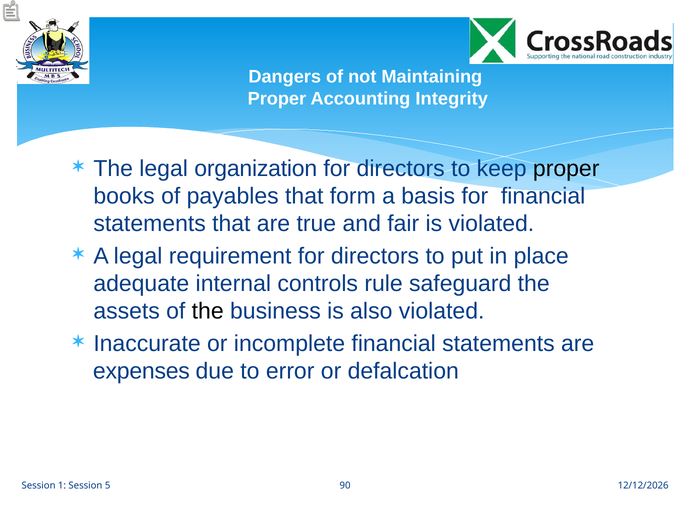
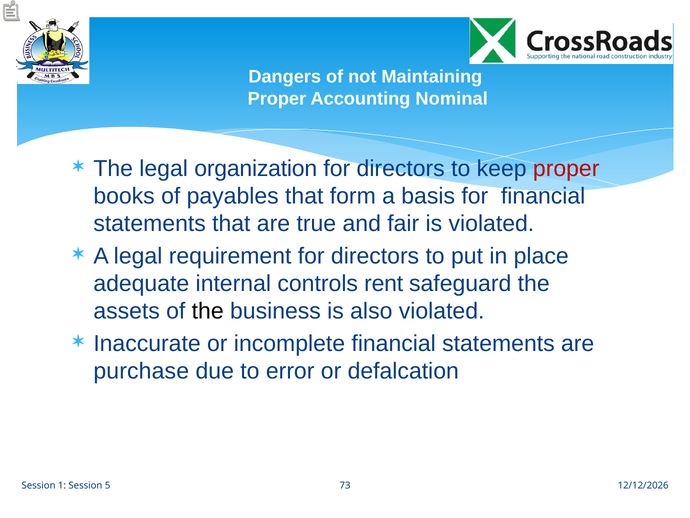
Integrity: Integrity -> Nominal (452, 99)
proper colour: black -> red (566, 168)
rule: rule -> rent (384, 283)
expenses: expenses -> purchase (141, 371)
90: 90 -> 73 (345, 485)
